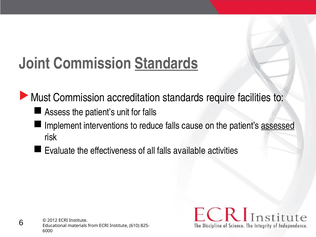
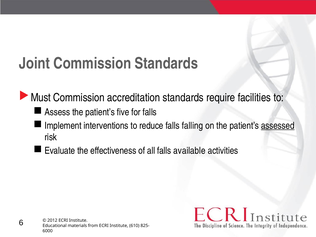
Standards underline: present -> none (166, 64)
unit: unit -> five (123, 112)
cause: cause -> falling (192, 126)
